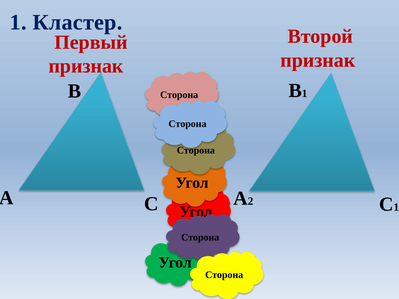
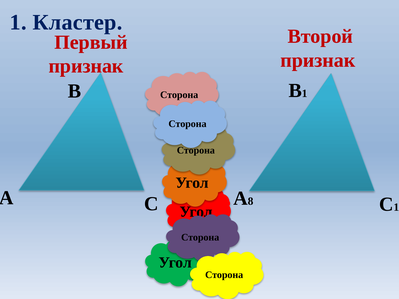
2: 2 -> 8 (251, 202)
